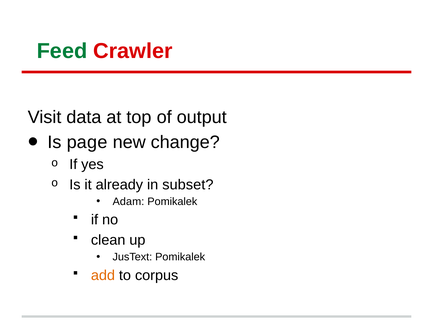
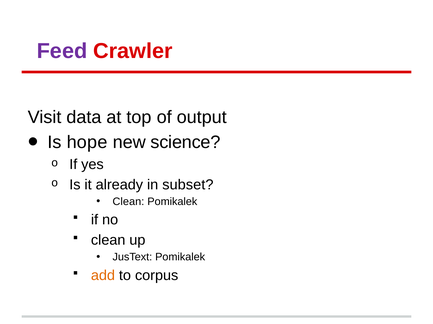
Feed colour: green -> purple (62, 51)
page: page -> hope (87, 143)
change: change -> science (186, 143)
Adam: Adam -> Clean (128, 202)
